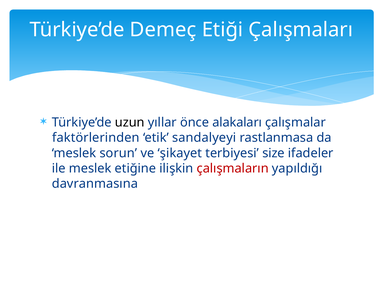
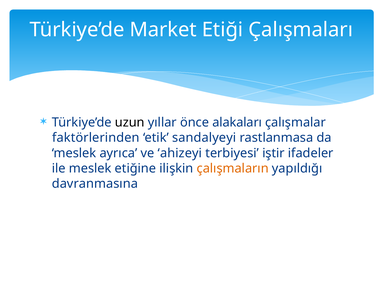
Demeç: Demeç -> Market (163, 30)
sorun: sorun -> ayrıca (118, 153)
şikayet: şikayet -> ahizeyi (180, 153)
size: size -> iştir (273, 153)
çalışmaların colour: red -> orange (233, 168)
